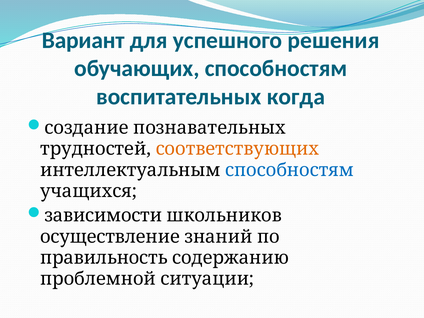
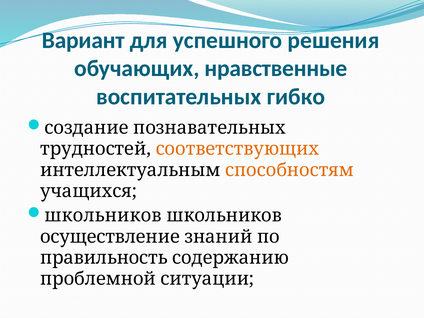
обучающих способностям: способностям -> нравственные (276, 69)
когда: когда -> гибко (296, 97)
способностям colour: blue -> orange (290, 170)
зависимости: зависимости -> школьников (103, 216)
